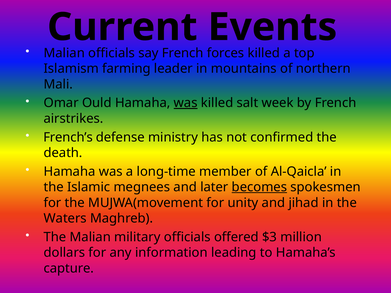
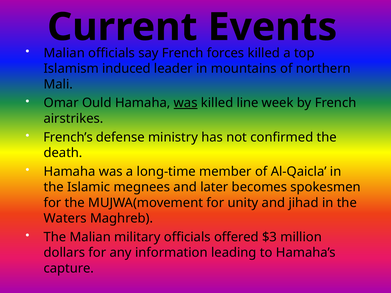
farming: farming -> induced (126, 69)
salt: salt -> line (248, 103)
becomes underline: present -> none (259, 187)
